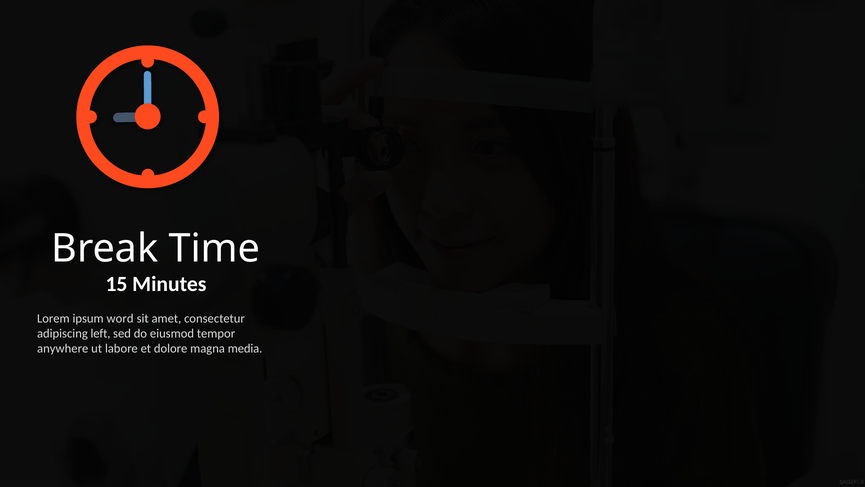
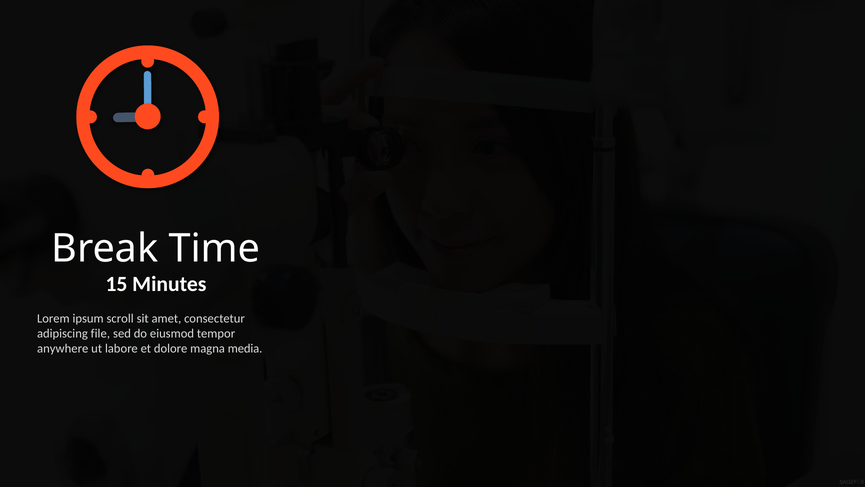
word: word -> scroll (120, 318)
left: left -> file (100, 333)
